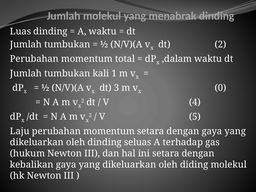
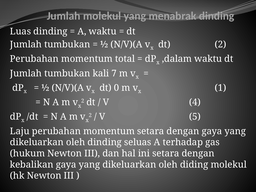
1: 1 -> 7 (114, 73)
3: 3 -> 0 (117, 88)
0: 0 -> 1 (221, 88)
